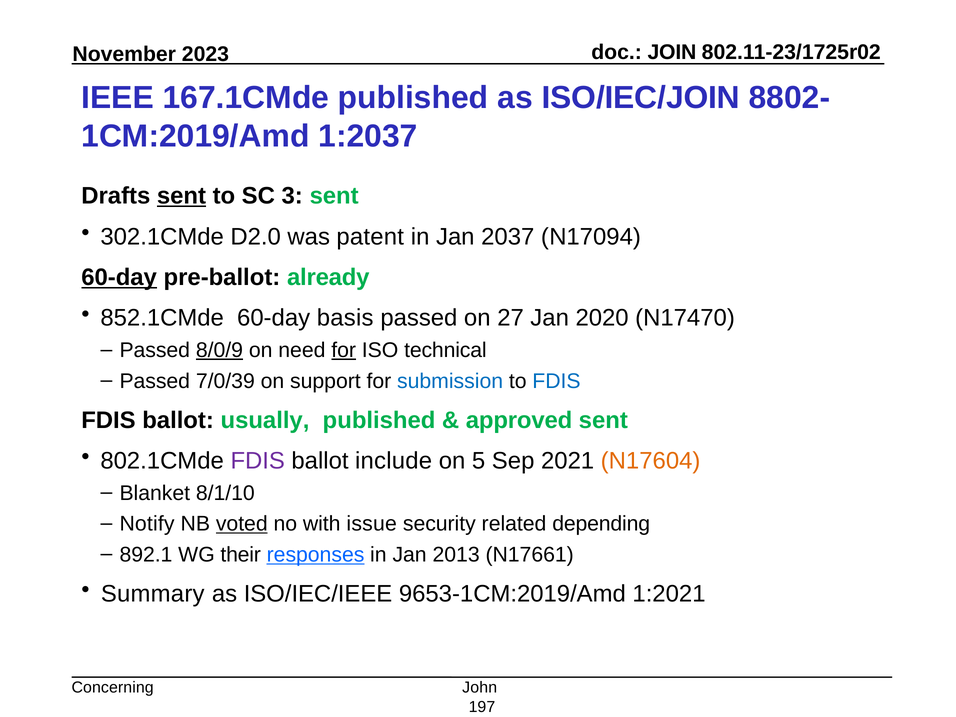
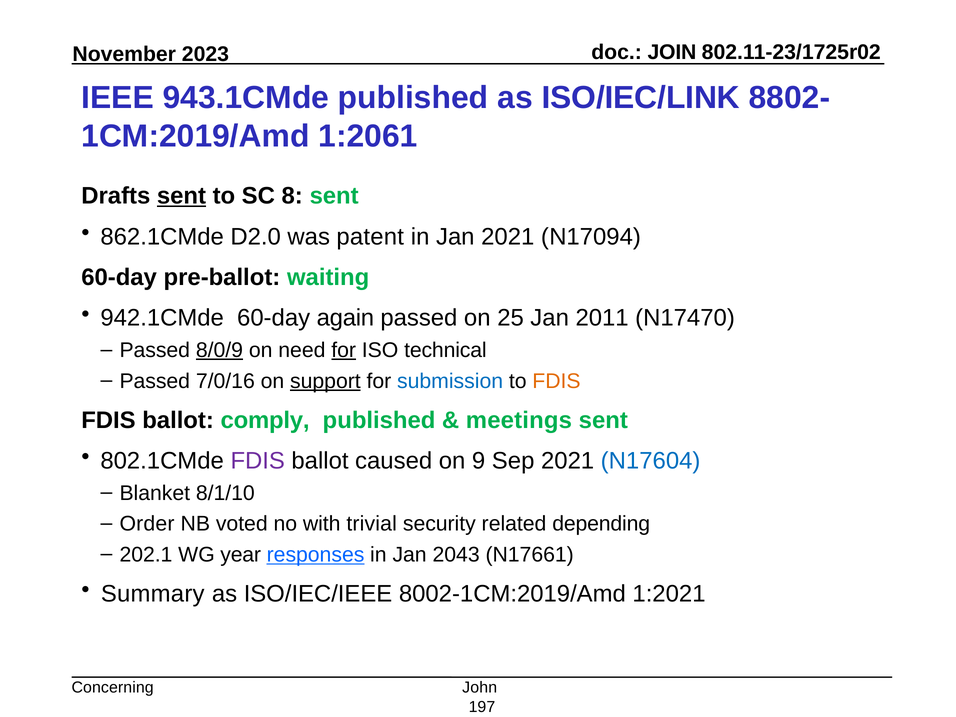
167.1CMde: 167.1CMde -> 943.1CMde (246, 98)
ISO/IEC/JOIN: ISO/IEC/JOIN -> ISO/IEC/LINK (641, 98)
1:2037: 1:2037 -> 1:2061 (368, 136)
3: 3 -> 8 (292, 196)
302.1CMde: 302.1CMde -> 862.1CMde (162, 237)
Jan 2037: 2037 -> 2021 (508, 237)
60-day underline: present -> none (119, 277)
already: already -> waiting (328, 277)
852.1CMde: 852.1CMde -> 942.1CMde (162, 318)
basis: basis -> again (345, 318)
27: 27 -> 25 (511, 318)
2020: 2020 -> 2011 (602, 318)
7/0/39: 7/0/39 -> 7/0/16 (225, 381)
support underline: none -> present (325, 381)
FDIS colour: blue -> orange (556, 381)
usually: usually -> comply (265, 420)
approved: approved -> meetings (519, 420)
include: include -> caused (394, 461)
5: 5 -> 9 (479, 461)
N17604 colour: orange -> blue (651, 461)
Notify: Notify -> Order (147, 524)
voted underline: present -> none (242, 524)
issue: issue -> trivial (372, 524)
892.1: 892.1 -> 202.1 (146, 555)
their: their -> year (241, 555)
2013: 2013 -> 2043 (456, 555)
9653-1CM:2019/Amd: 9653-1CM:2019/Amd -> 8002-1CM:2019/Amd (512, 594)
